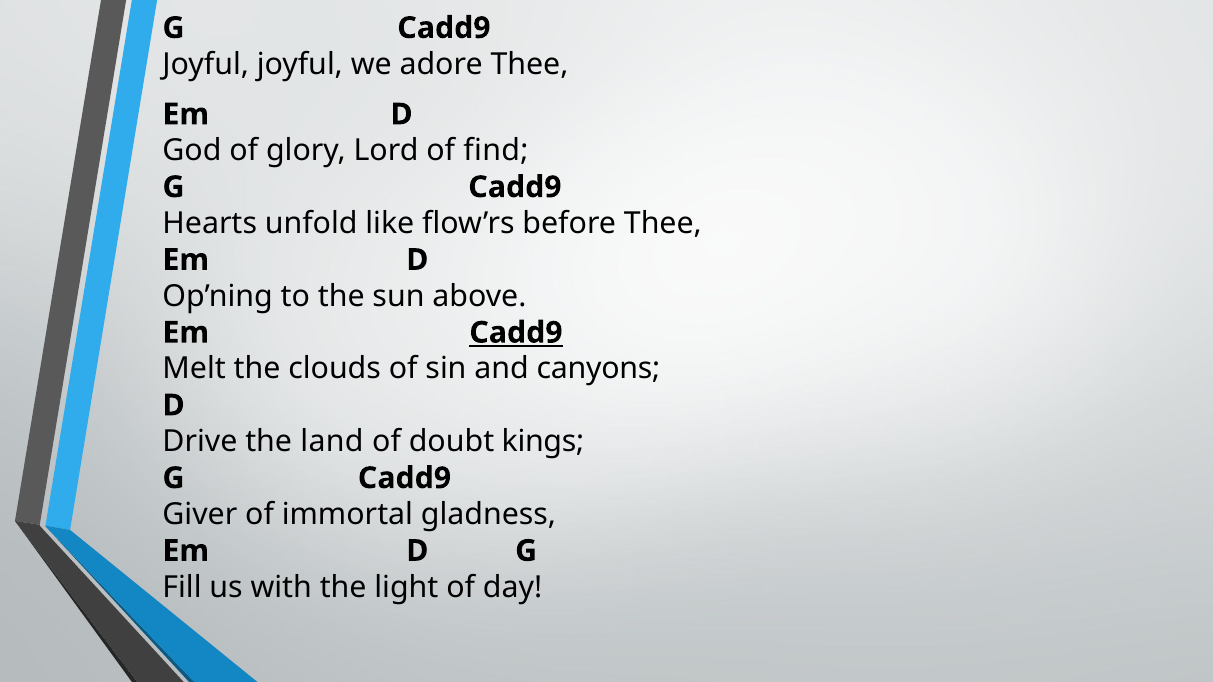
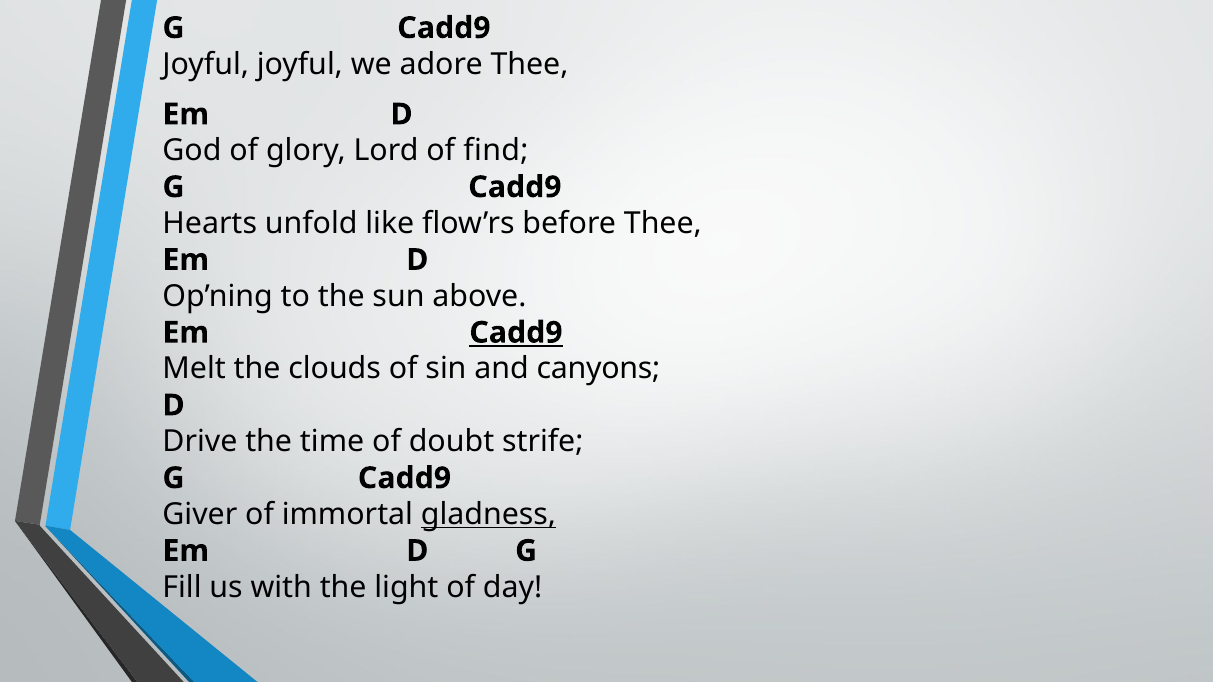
land: land -> time (332, 442)
kings: kings -> strife (543, 442)
gladness underline: none -> present (488, 515)
